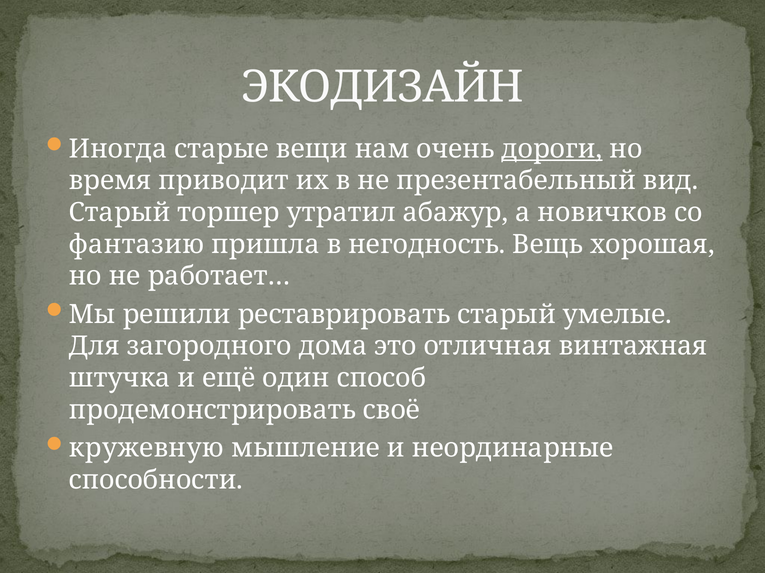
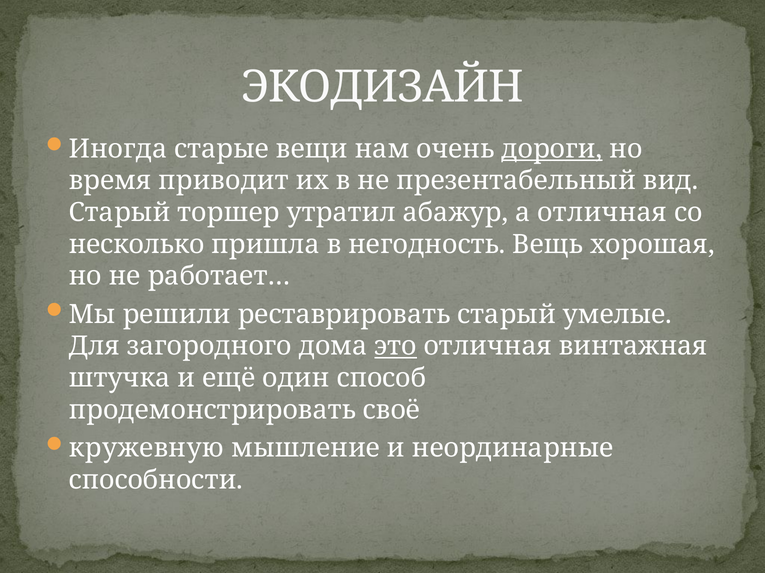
а новичков: новичков -> отличная (602, 213)
фантазию: фантазию -> несколько (137, 245)
это underline: none -> present (396, 347)
